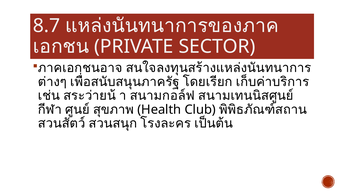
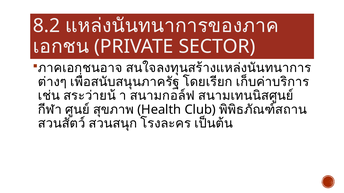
8.7: 8.7 -> 8.2 (46, 26)
